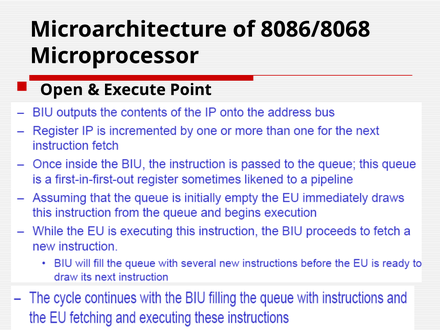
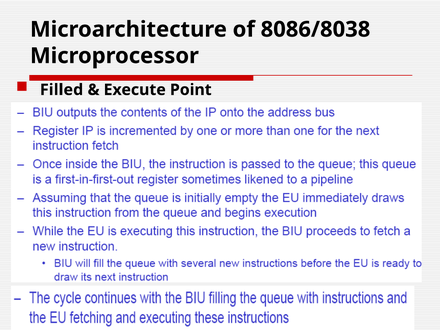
8086/8068: 8086/8068 -> 8086/8038 (315, 29)
Open: Open -> Filled (62, 90)
